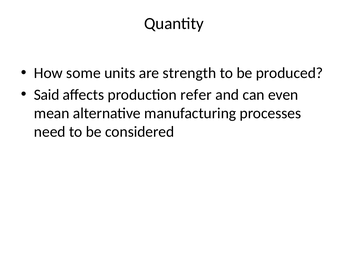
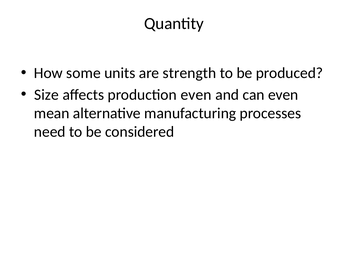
Said: Said -> Size (46, 95)
production refer: refer -> even (196, 95)
